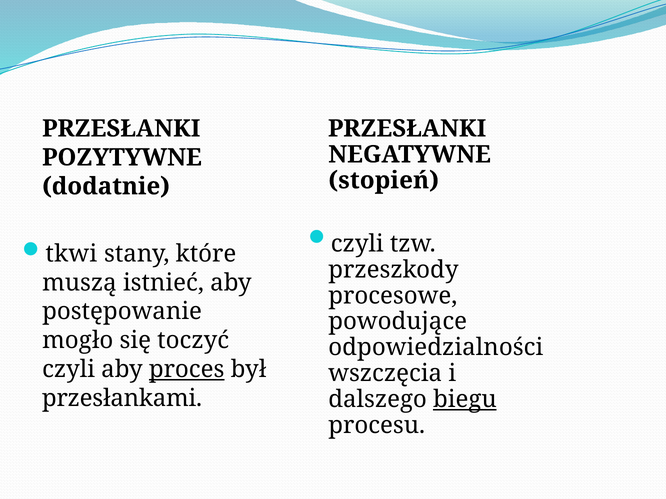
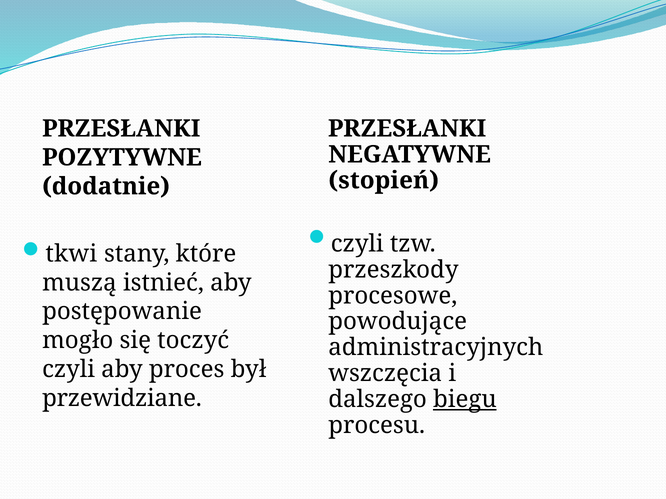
odpowiedzialności: odpowiedzialności -> administracyjnych (436, 348)
proces underline: present -> none (187, 370)
przesłankami: przesłankami -> przewidziane (122, 399)
